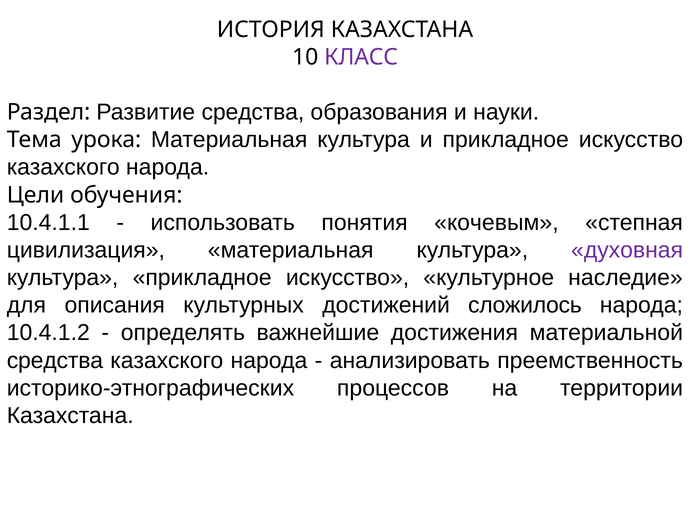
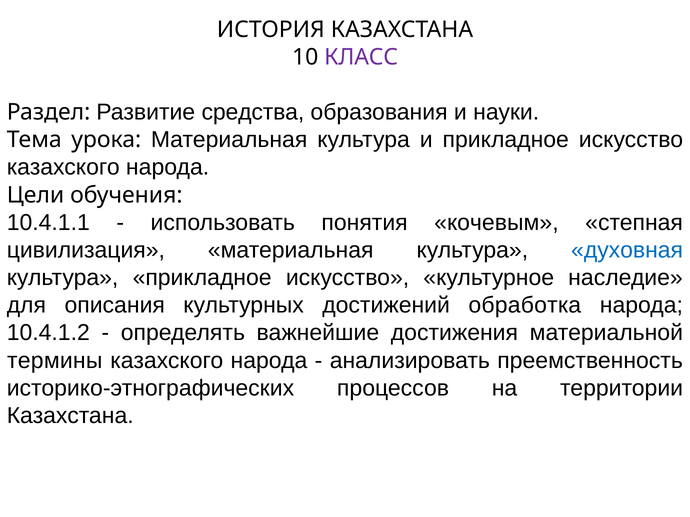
духовная colour: purple -> blue (627, 250)
сложилось: сложилось -> обработка (525, 306)
средства: средства -> термины (55, 361)
